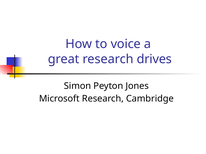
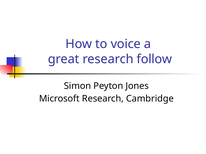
drives: drives -> follow (154, 59)
